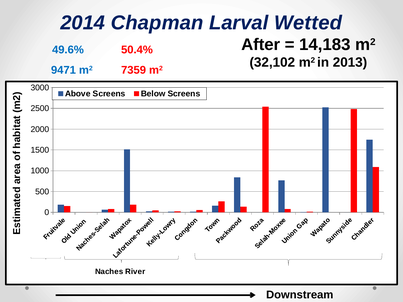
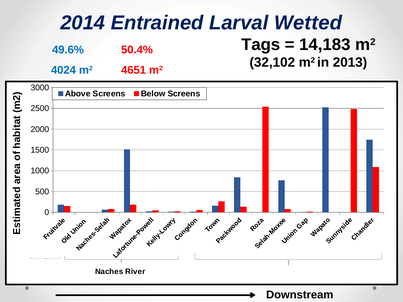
Chapman: Chapman -> Entrained (157, 23)
After: After -> Tags (261, 45)
9471: 9471 -> 4024 (63, 70)
7359: 7359 -> 4651 (134, 70)
